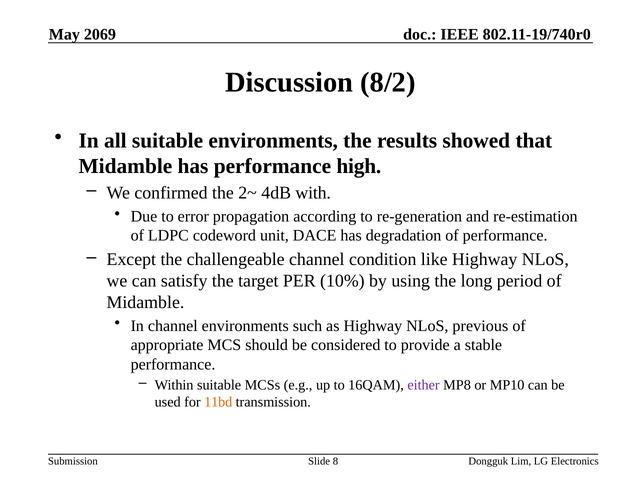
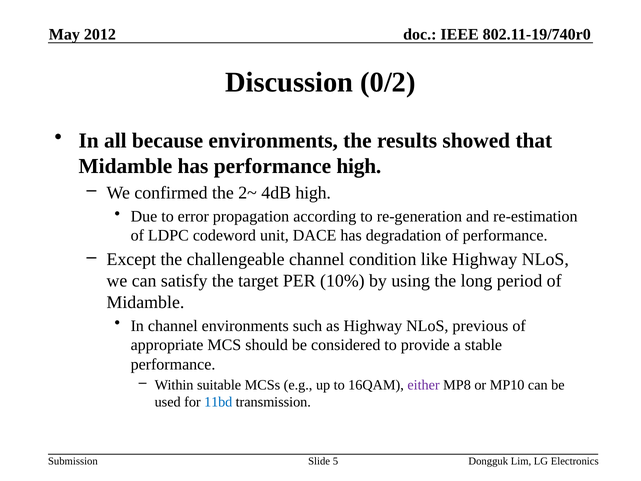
2069: 2069 -> 2012 (100, 34)
8/2: 8/2 -> 0/2 (388, 82)
all suitable: suitable -> because (168, 140)
4dB with: with -> high (313, 193)
11bd colour: orange -> blue (218, 402)
8: 8 -> 5 (335, 461)
